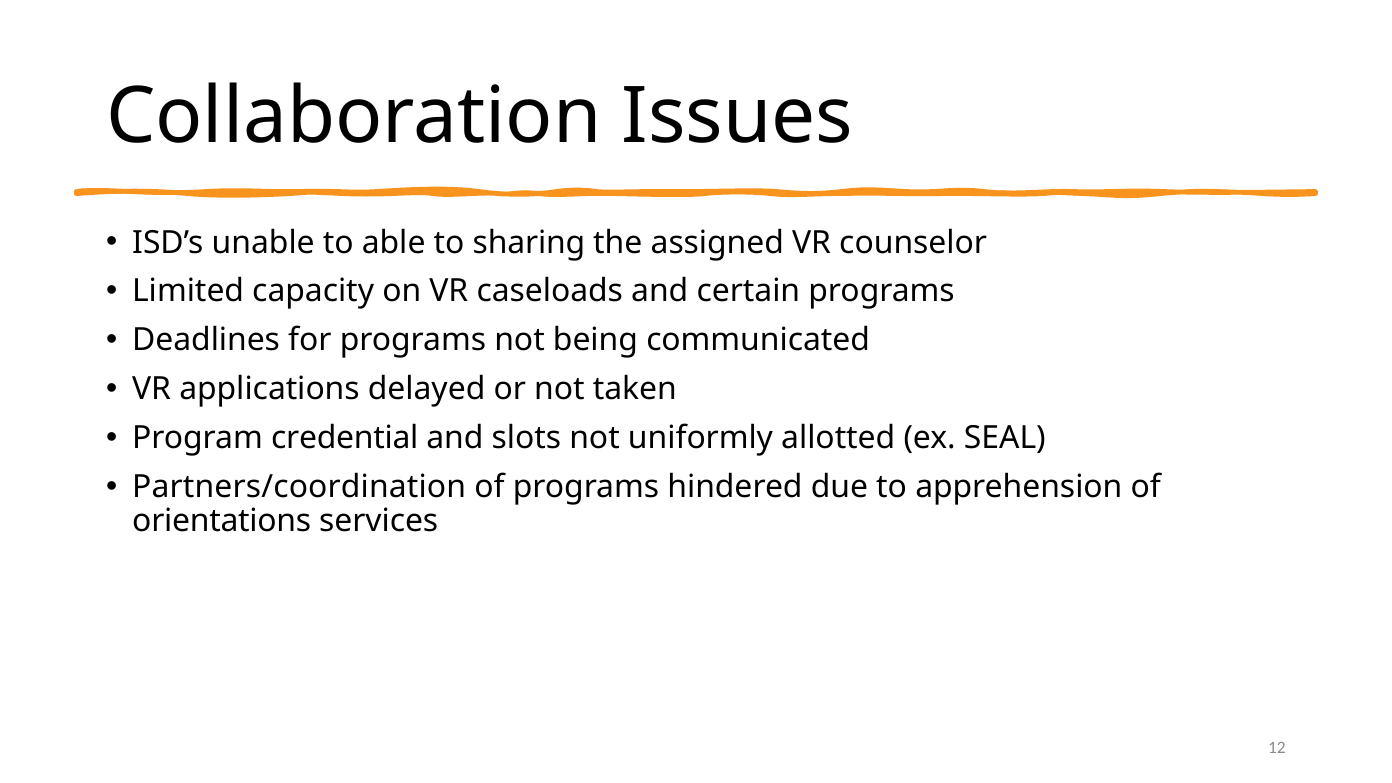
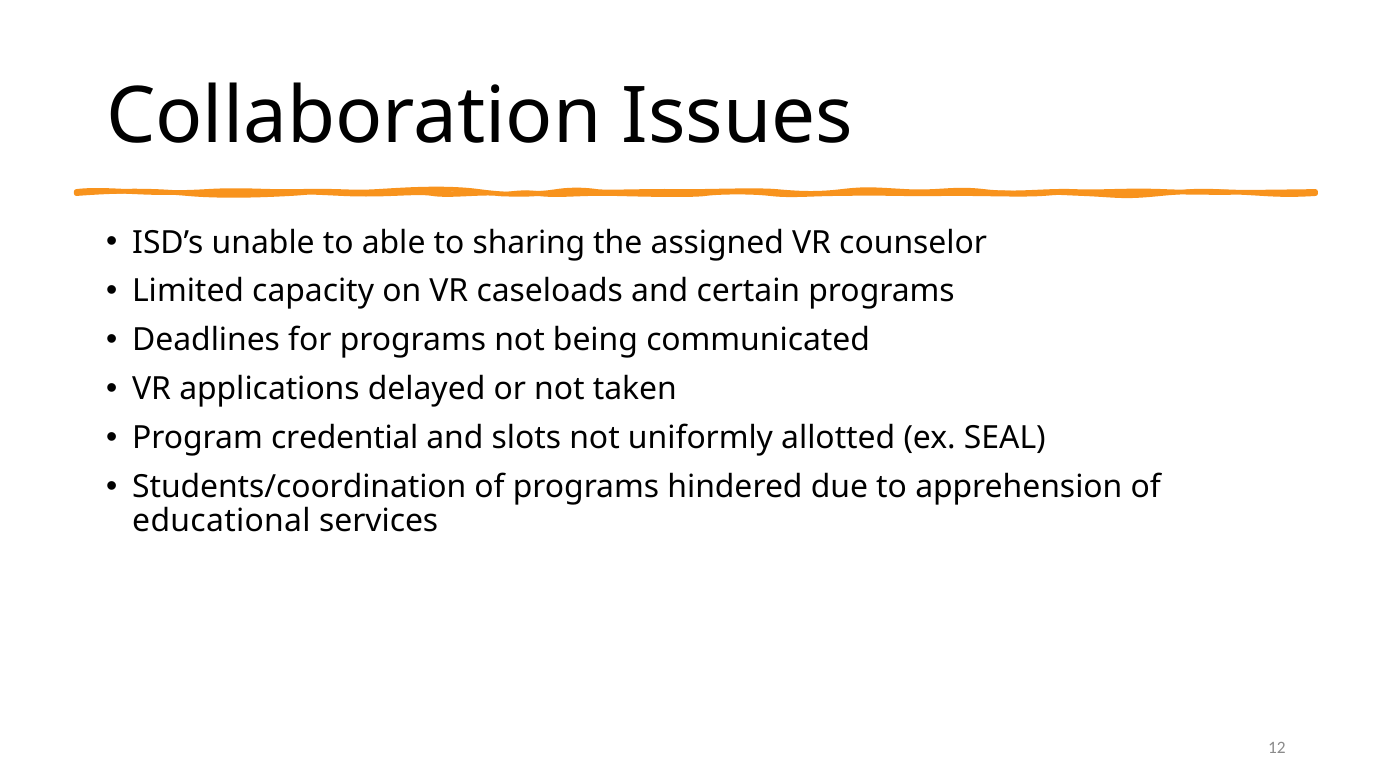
Partners/coordination: Partners/coordination -> Students/coordination (299, 487)
orientations: orientations -> educational (221, 521)
